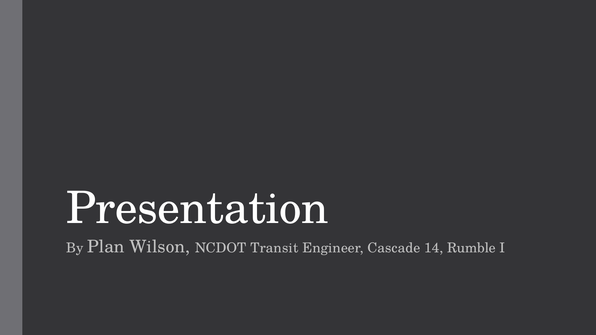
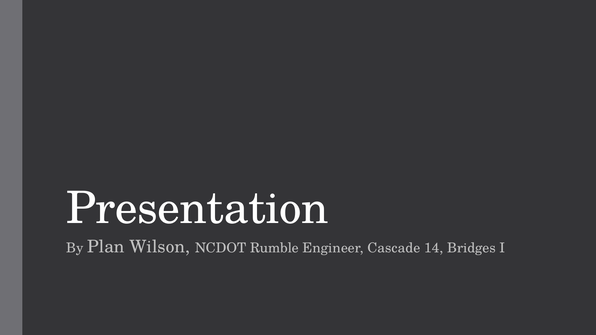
Transit: Transit -> Rumble (275, 248)
Rumble: Rumble -> Bridges (471, 248)
